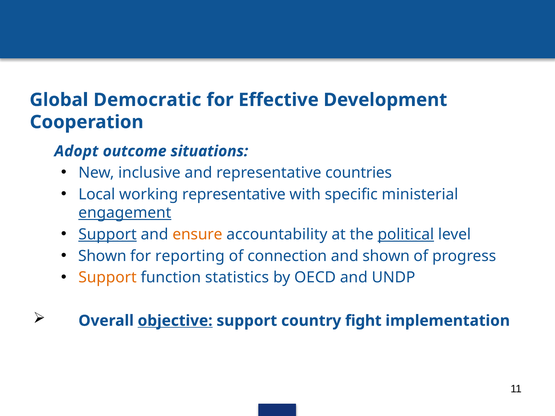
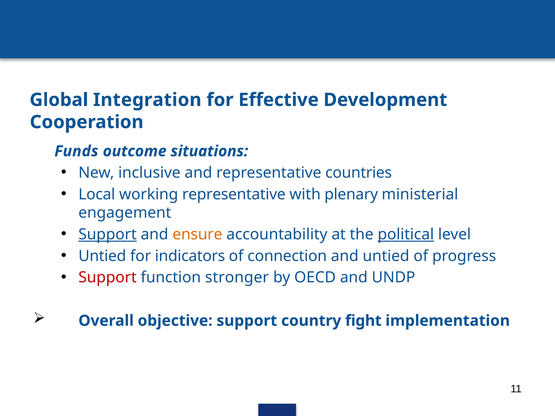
Democratic: Democratic -> Integration (147, 100)
Adopt: Adopt -> Funds (76, 151)
specific: specific -> plenary (351, 194)
engagement underline: present -> none (125, 213)
Shown: Shown -> Untied (102, 256)
reporting: reporting -> indicators (190, 256)
and shown: shown -> untied (386, 256)
Support colour: orange -> red (108, 278)
statistics: statistics -> stronger (237, 278)
objective underline: present -> none (175, 321)
